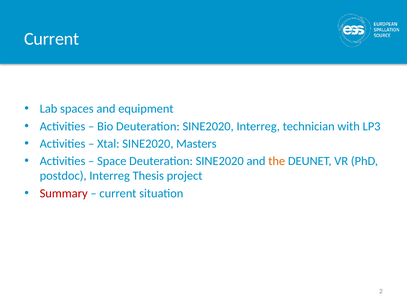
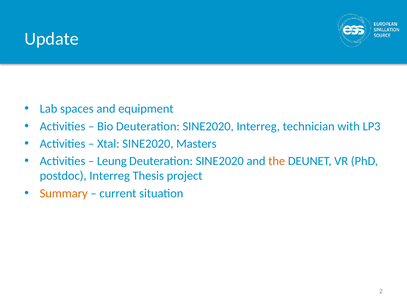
Current: Current -> Update (52, 39)
Space: Space -> Leung (112, 161)
Summary colour: red -> orange (64, 193)
